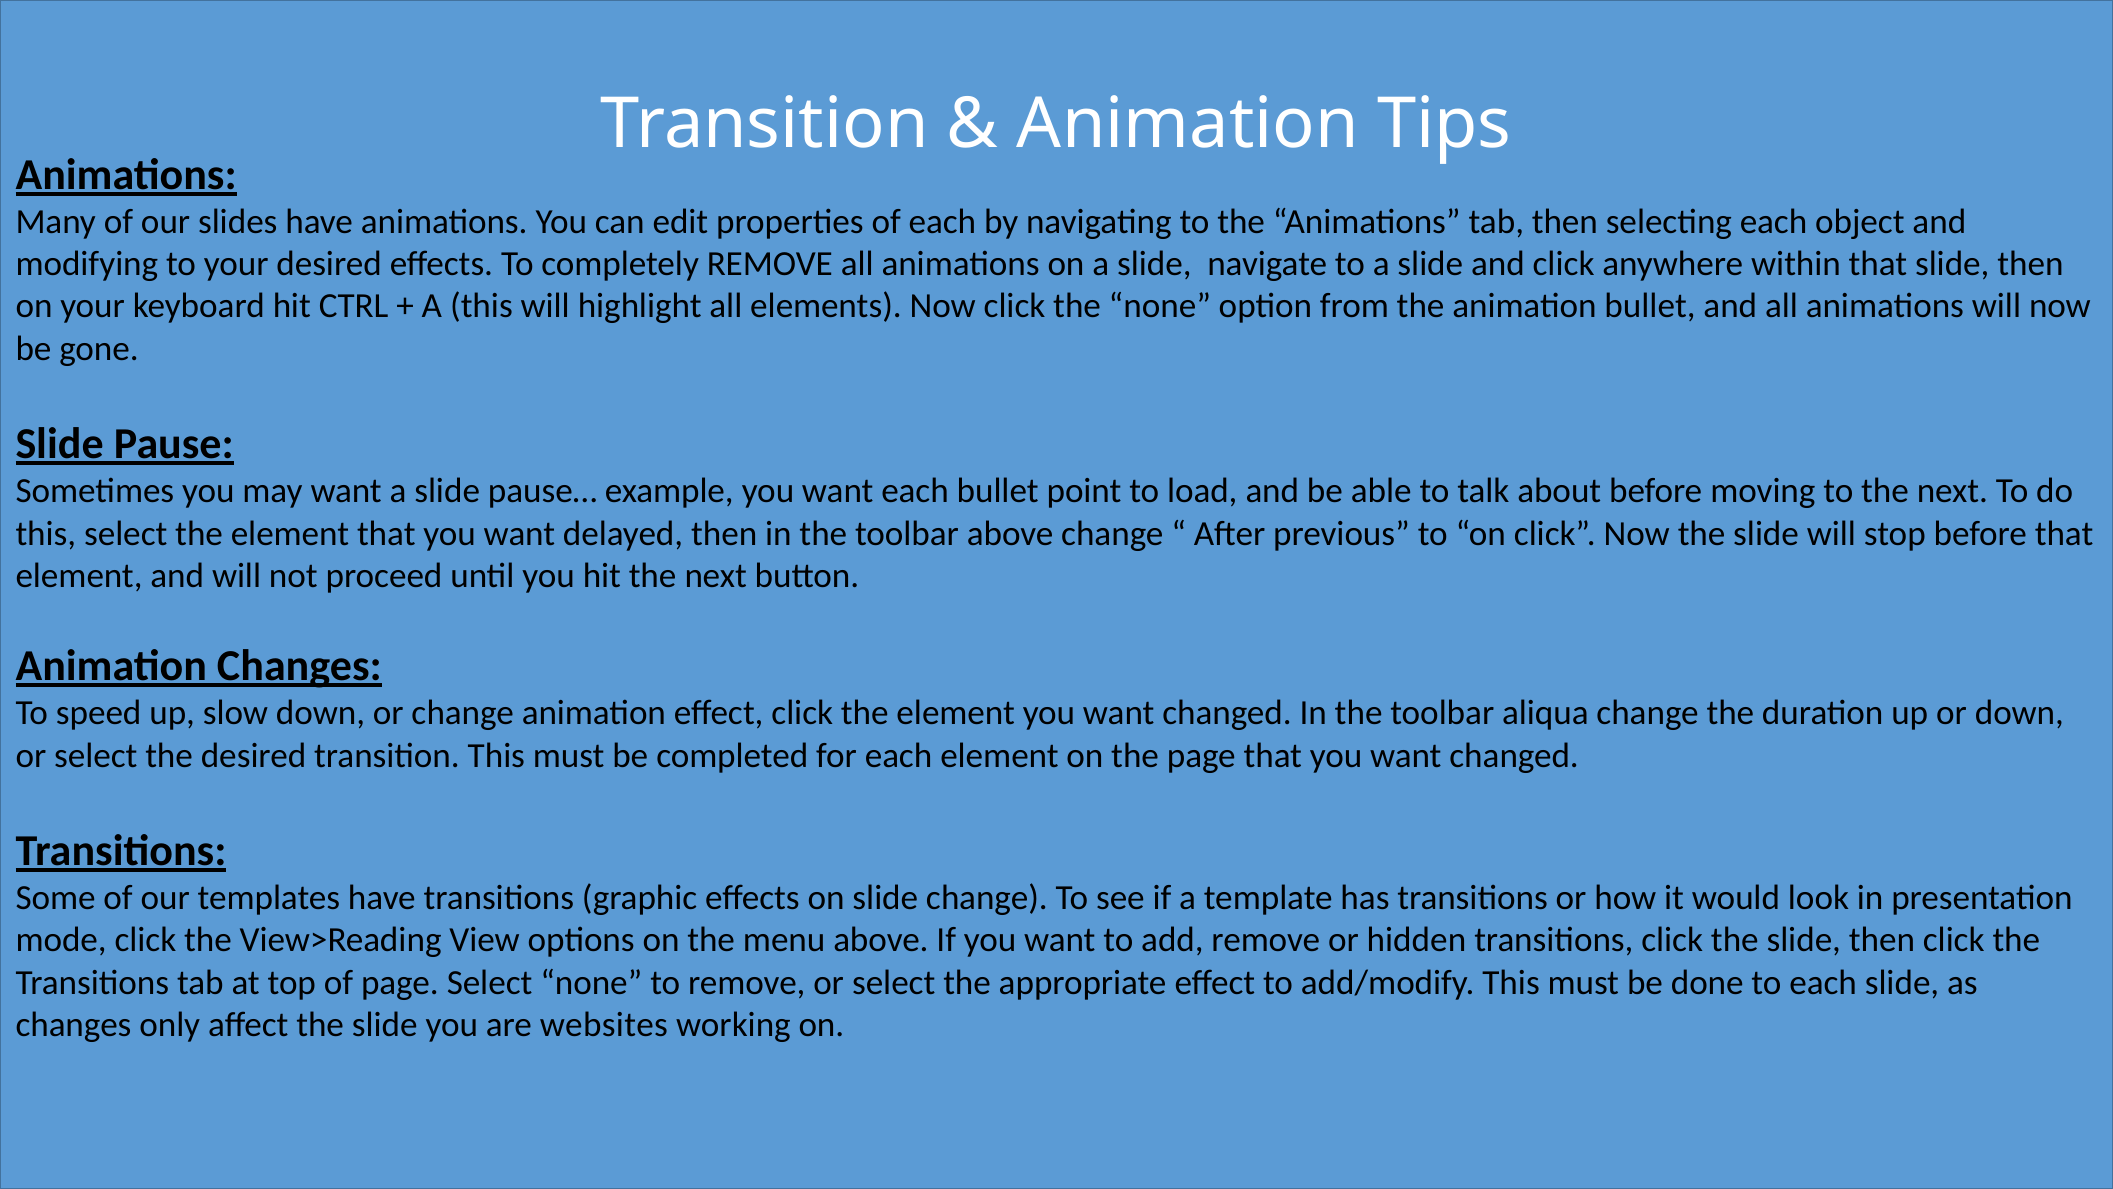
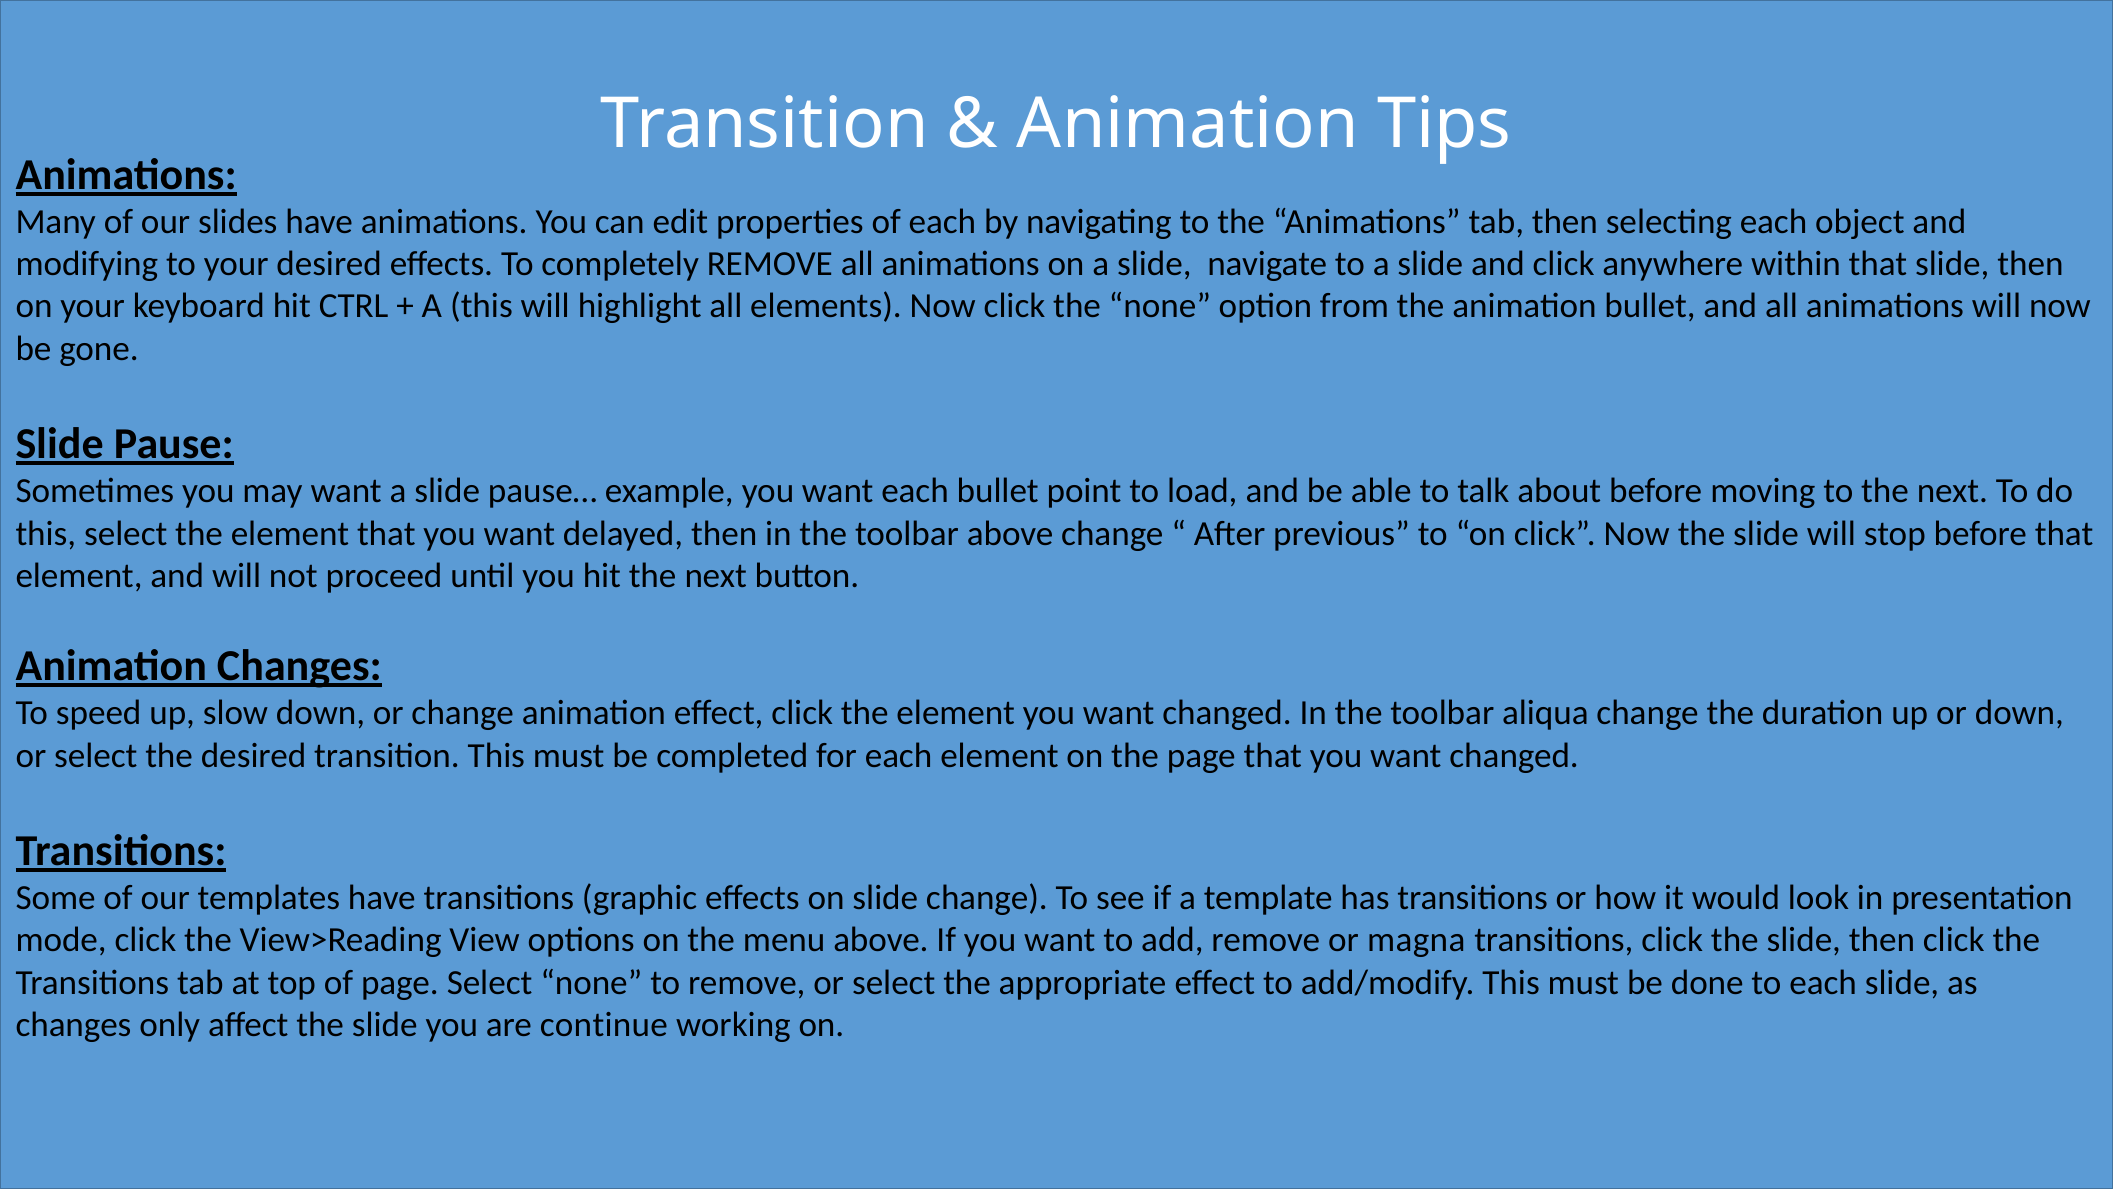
hidden: hidden -> magna (1416, 940)
websites: websites -> continue (604, 1024)
